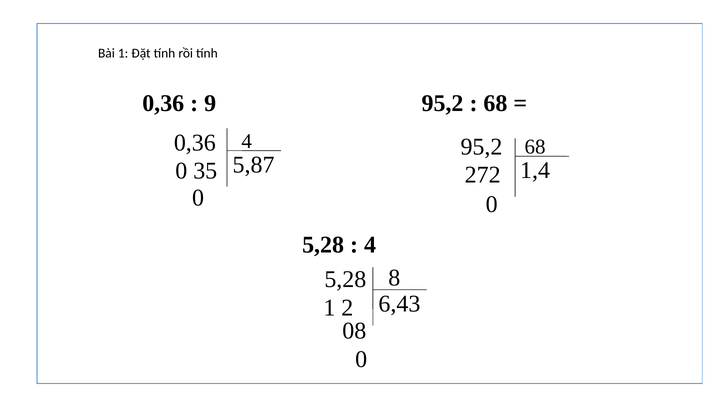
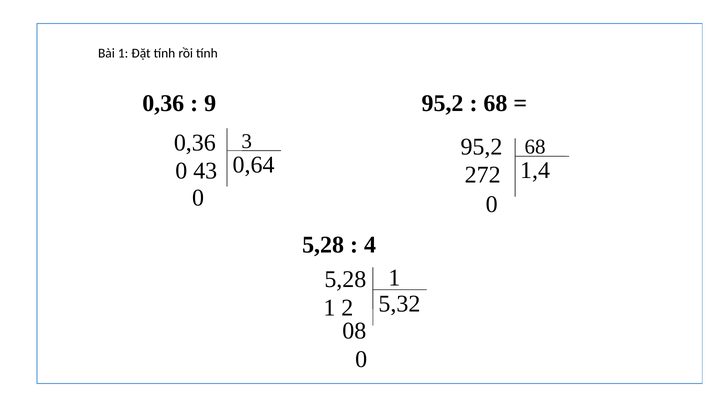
0,36 4: 4 -> 3 (247, 141)
5,87: 5,87 -> 0,64 (254, 165)
35: 35 -> 43 (205, 171)
5,28 8: 8 -> 1 (394, 278)
6,43: 6,43 -> 5,32 (399, 304)
